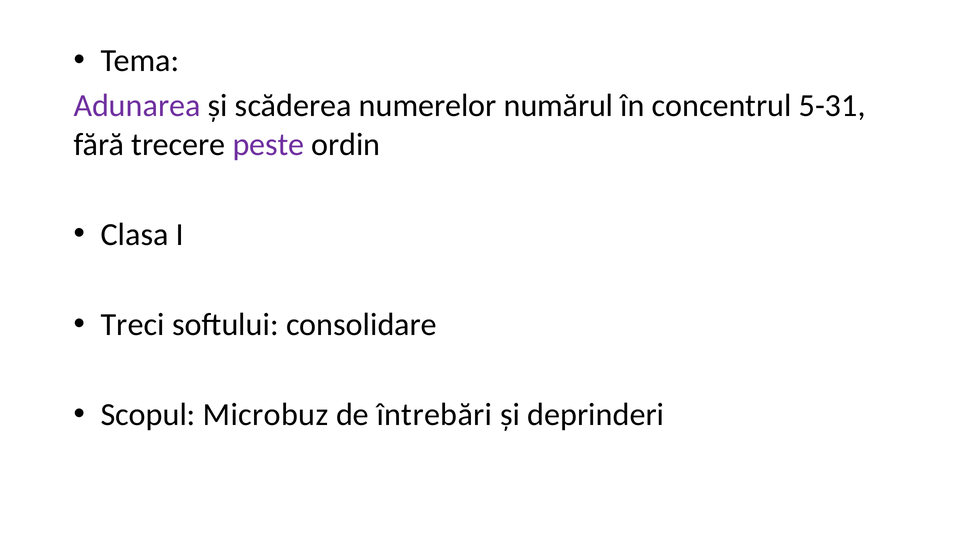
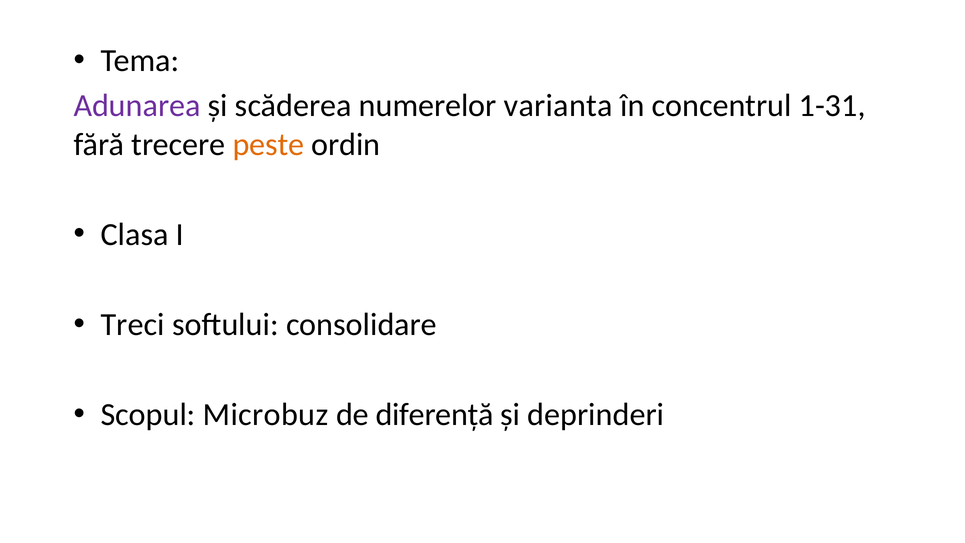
numărul: numărul -> varianta (558, 106)
5-31: 5-31 -> 1-31 (832, 106)
peste colour: purple -> orange (268, 144)
întrebări: întrebări -> diferență (435, 415)
